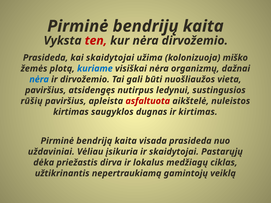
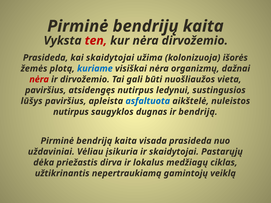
miško: miško -> išorės (235, 58)
nėra colour: blue -> red (39, 79)
rūšių: rūšių -> lūšys (32, 101)
asfaltuota colour: red -> blue (148, 101)
kirtimas: kirtimas -> nutirpus (71, 112)
ir kirtimas: kirtimas -> bendriją (198, 112)
